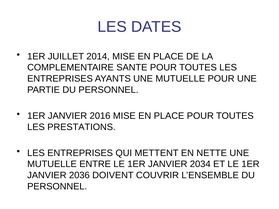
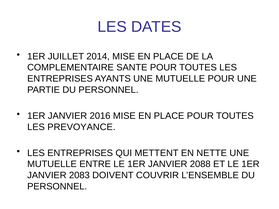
PRESTATIONS: PRESTATIONS -> PREVOYANCE (81, 127)
2034: 2034 -> 2088 (200, 164)
2036: 2036 -> 2083 (79, 175)
